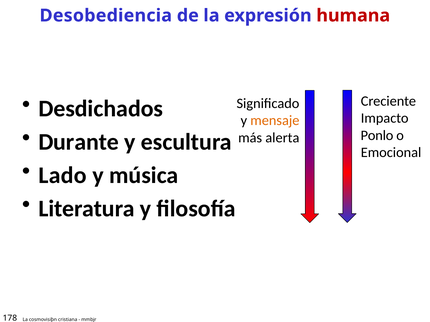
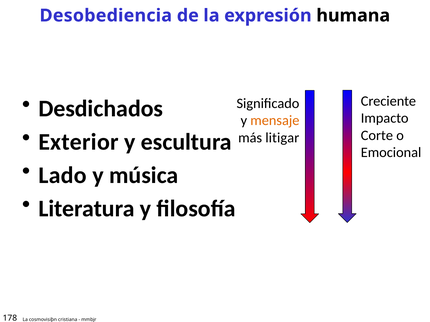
humana colour: red -> black (353, 16)
Durante: Durante -> Exterior (78, 142)
Ponlo: Ponlo -> Corte (377, 136)
alerta: alerta -> litigar (282, 138)
